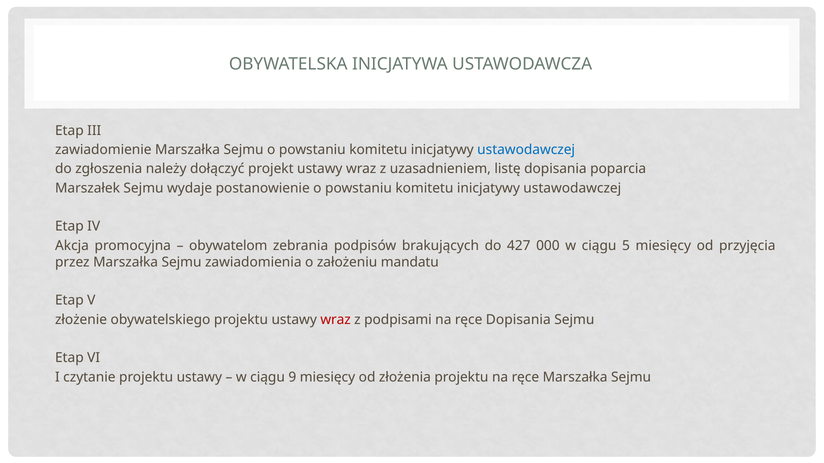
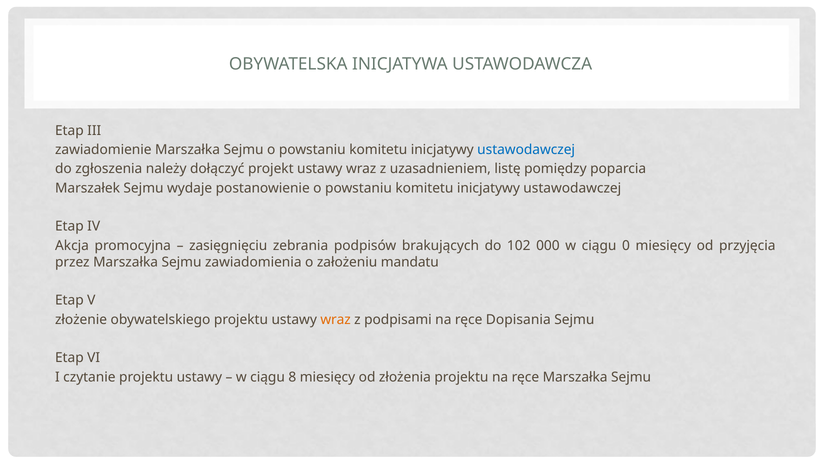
listę dopisania: dopisania -> pomiędzy (555, 169)
obywatelom: obywatelom -> zasięgnięciu (228, 246)
427: 427 -> 102 (519, 246)
5: 5 -> 0 (626, 246)
wraz colour: red -> orange (336, 320)
9: 9 -> 8 (292, 378)
